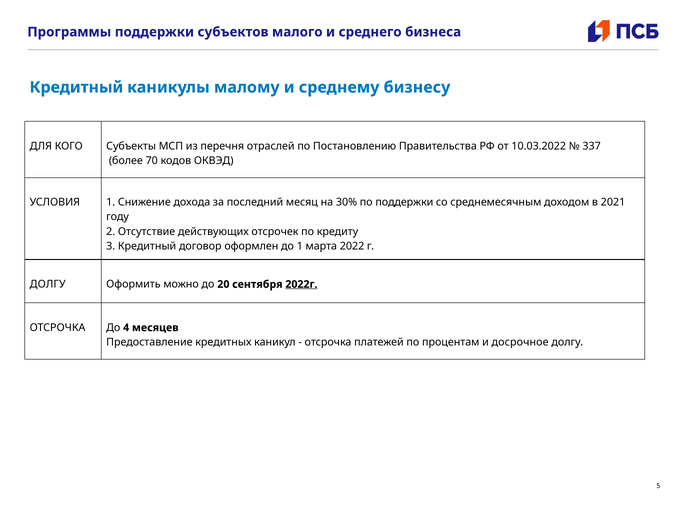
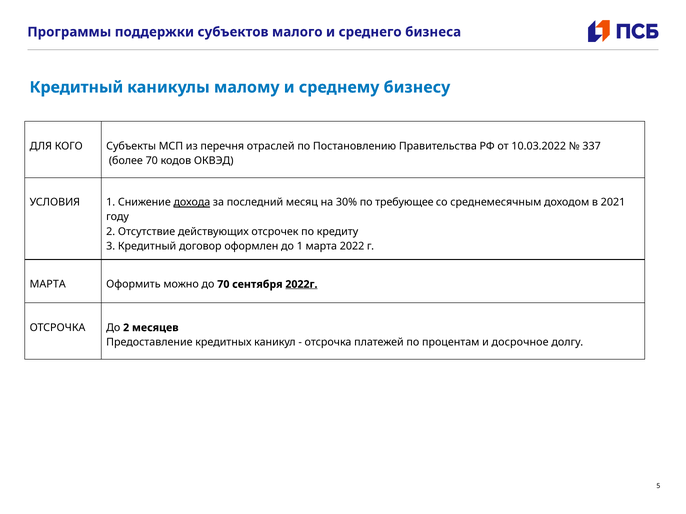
дохода underline: none -> present (192, 203)
по поддержки: поддержки -> требующее (404, 203)
ДОЛГУ: ДОЛГУ -> МАРТА (48, 285)
до 20: 20 -> 70 (223, 285)
До 4: 4 -> 2 (126, 328)
